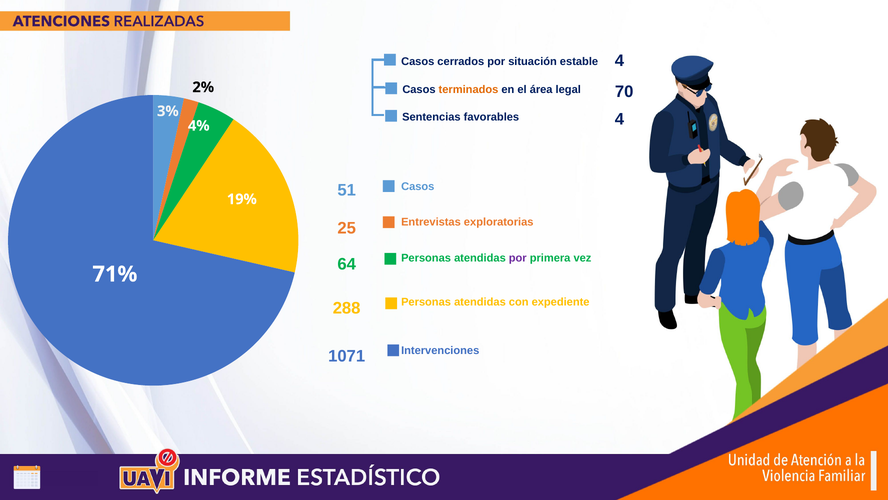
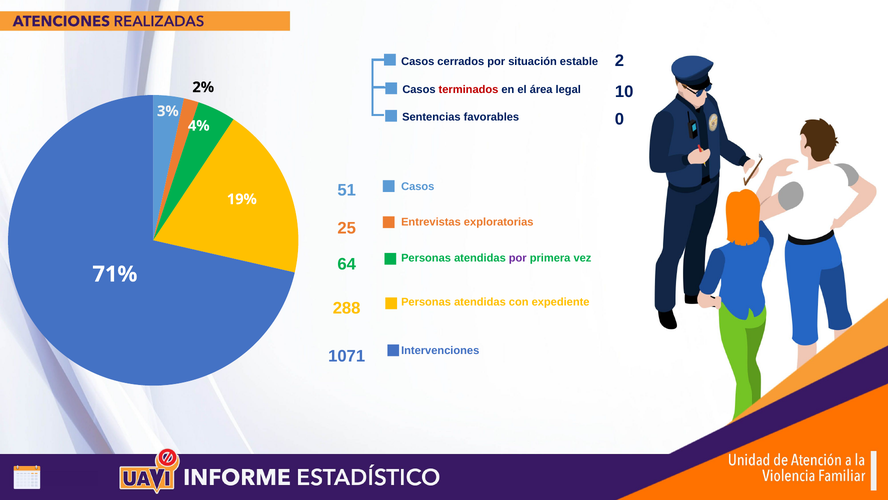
estable 4: 4 -> 2 (619, 61)
terminados colour: orange -> red (468, 89)
70: 70 -> 10 (624, 92)
favorables 4: 4 -> 0 (619, 119)
